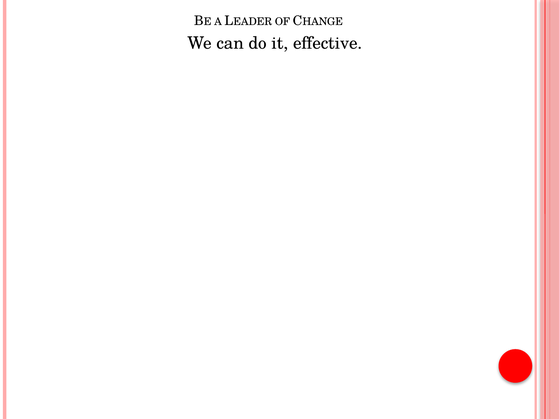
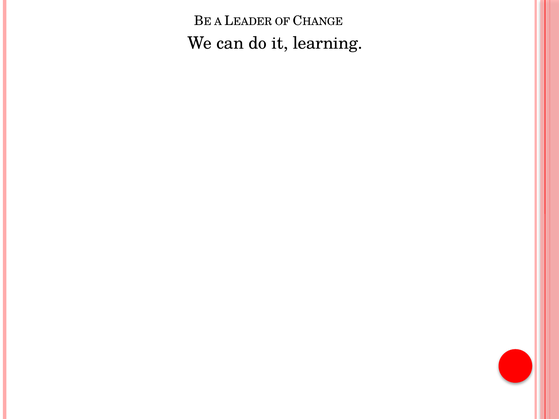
effective: effective -> learning (328, 43)
